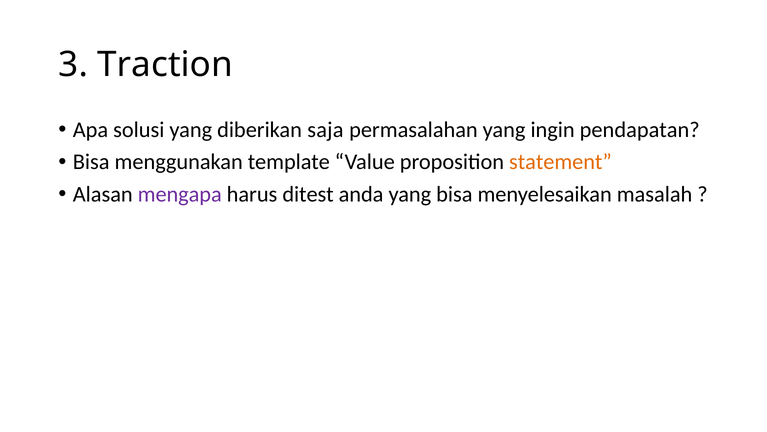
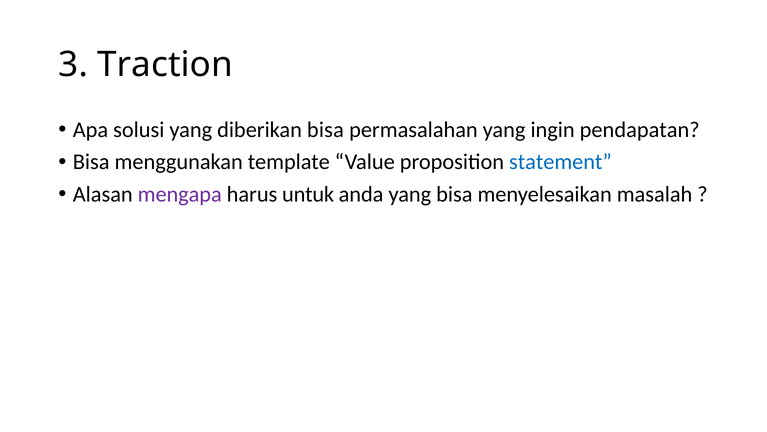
diberikan saja: saja -> bisa (325, 130)
statement colour: orange -> blue (560, 162)
ditest: ditest -> untuk (308, 194)
